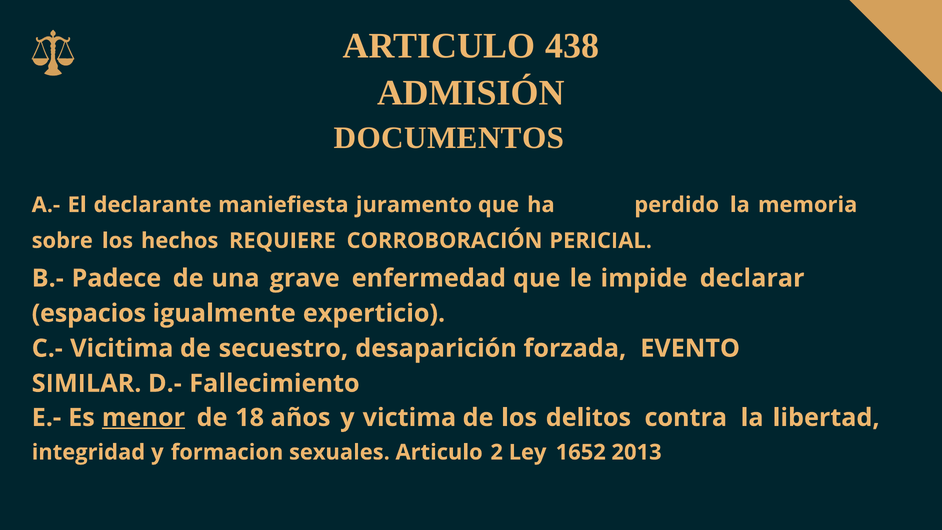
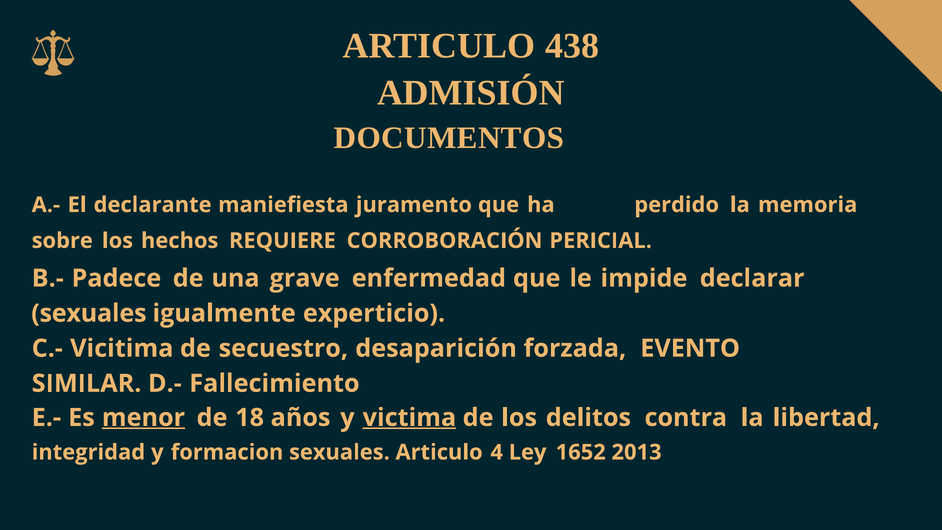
espacios: espacios -> sexuales (89, 313)
victima underline: none -> present (409, 418)
2: 2 -> 4 (497, 452)
